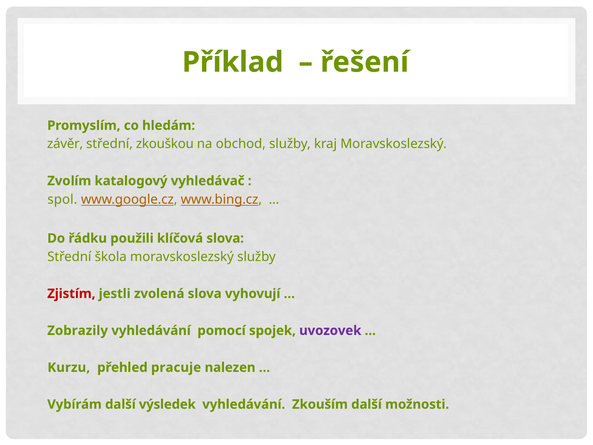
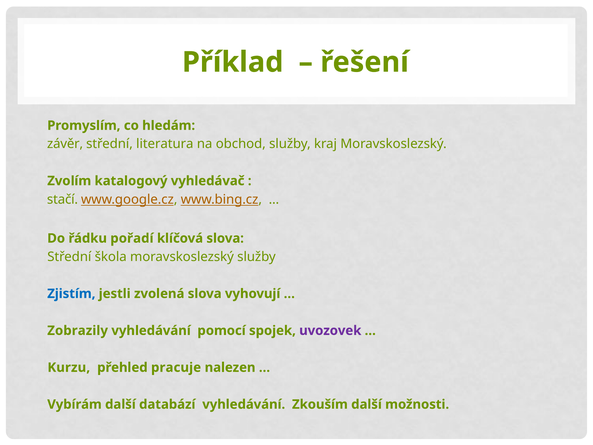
zkouškou: zkouškou -> literatura (165, 144)
spol: spol -> stačí (63, 199)
použili: použili -> pořadí (132, 238)
Zjistím colour: red -> blue (71, 294)
výsledek: výsledek -> databází (167, 404)
